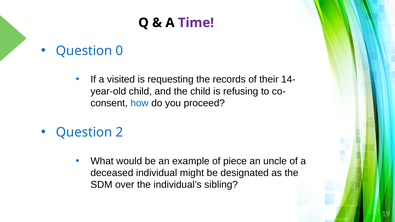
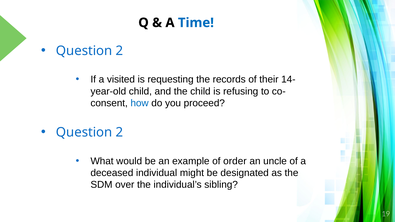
Time colour: purple -> blue (196, 23)
0: 0 -> 2 (119, 51)
piece: piece -> order (235, 161)
